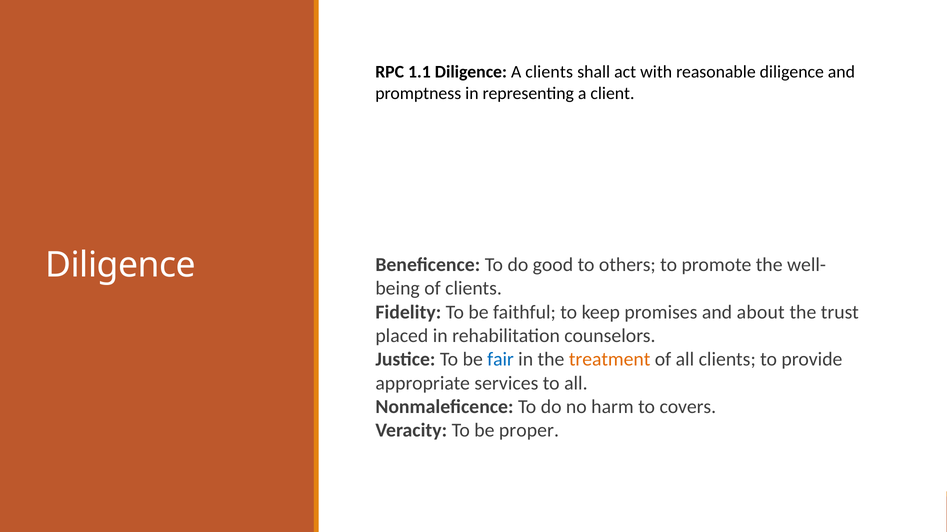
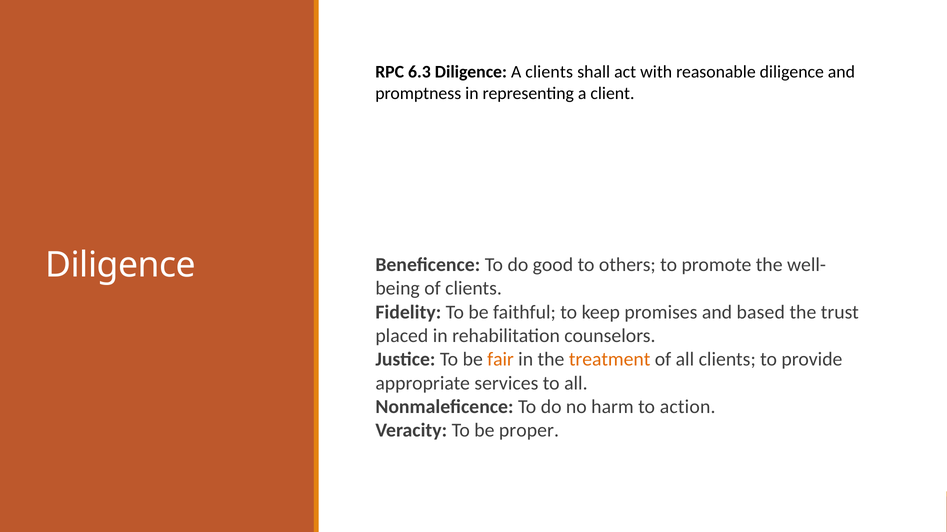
1.1: 1.1 -> 6.3 (419, 72)
about: about -> based (761, 312)
fair colour: blue -> orange (501, 360)
covers: covers -> action (688, 407)
